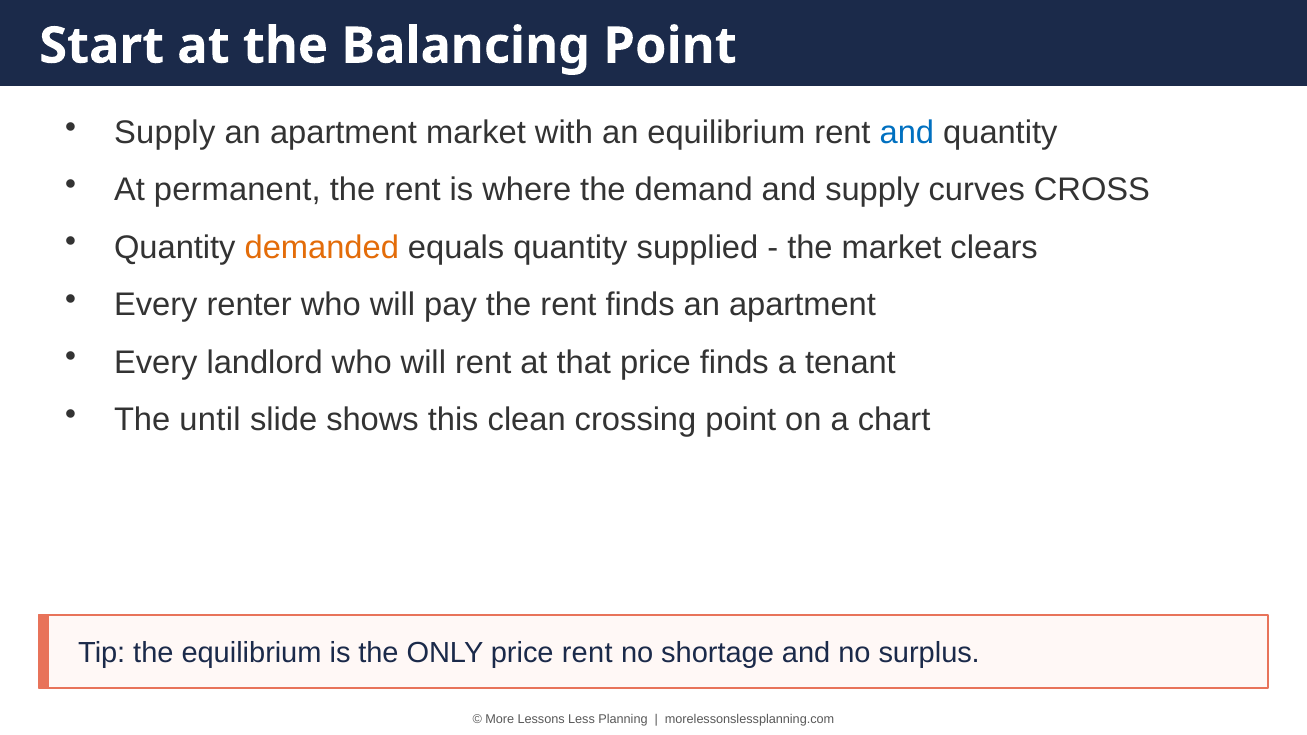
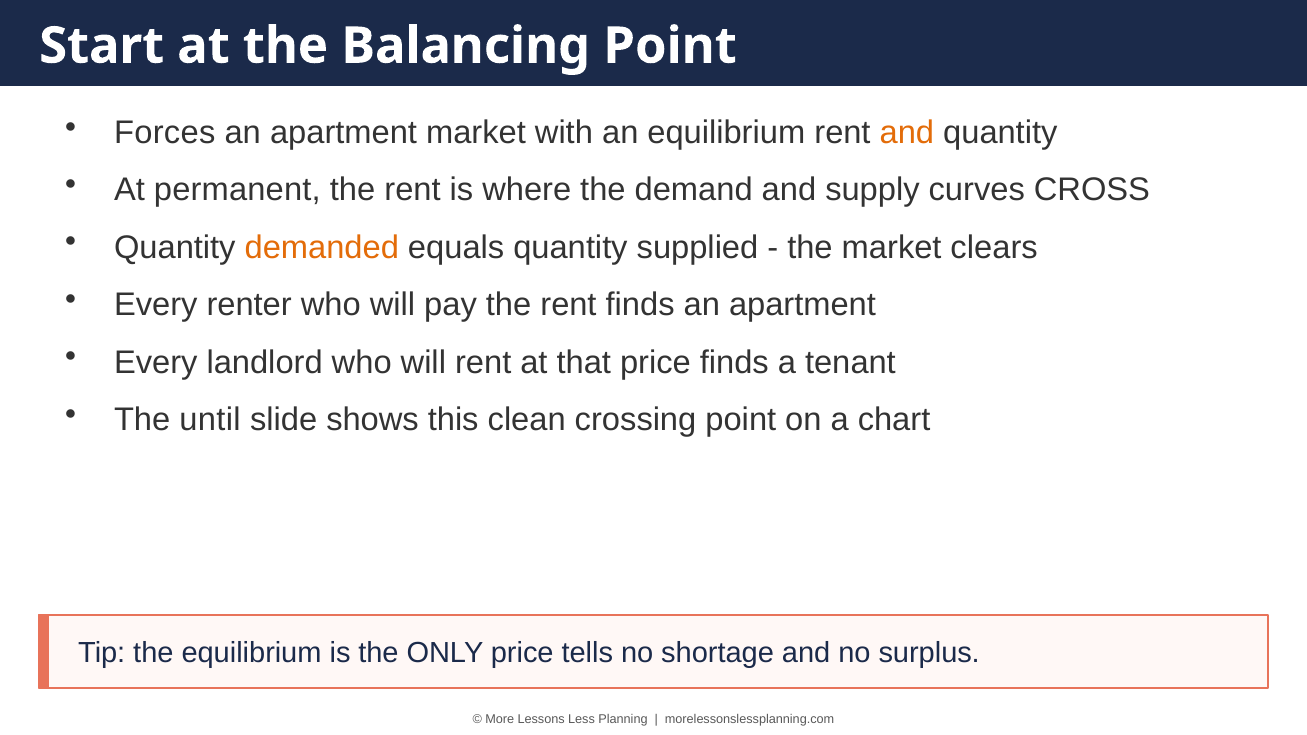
Supply: Supply -> Forces (165, 133)
and colour: blue -> orange (907, 133)
price rent: rent -> tells (587, 653)
